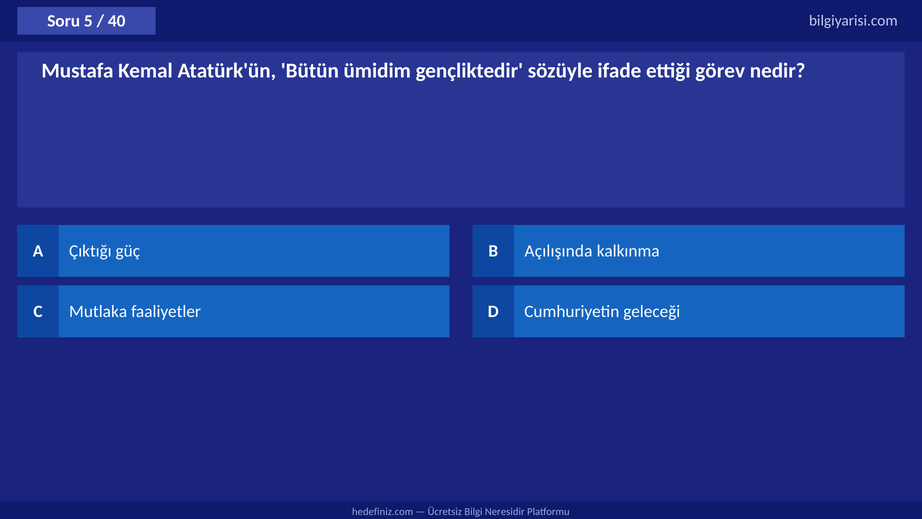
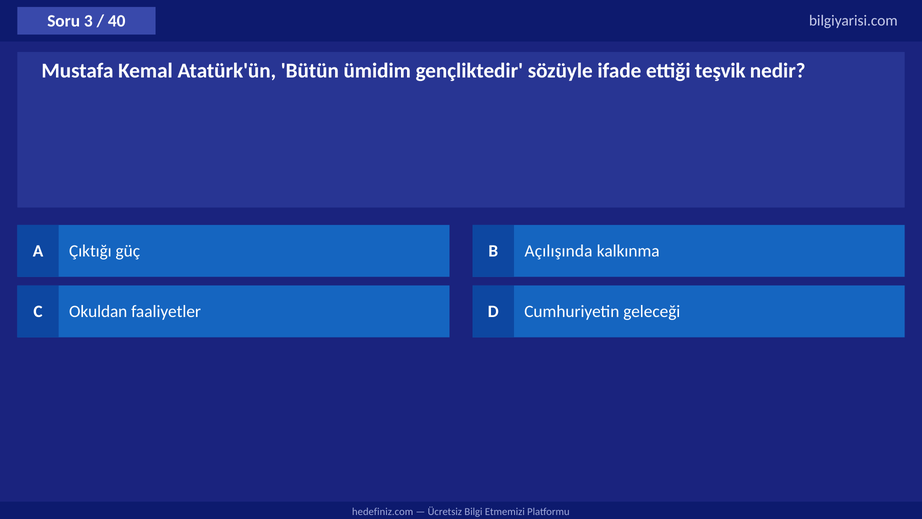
5: 5 -> 3 (88, 21)
görev: görev -> teşvik (720, 71)
Mutlaka: Mutlaka -> Okuldan (98, 311)
Neresidir: Neresidir -> Etmemizi (505, 511)
